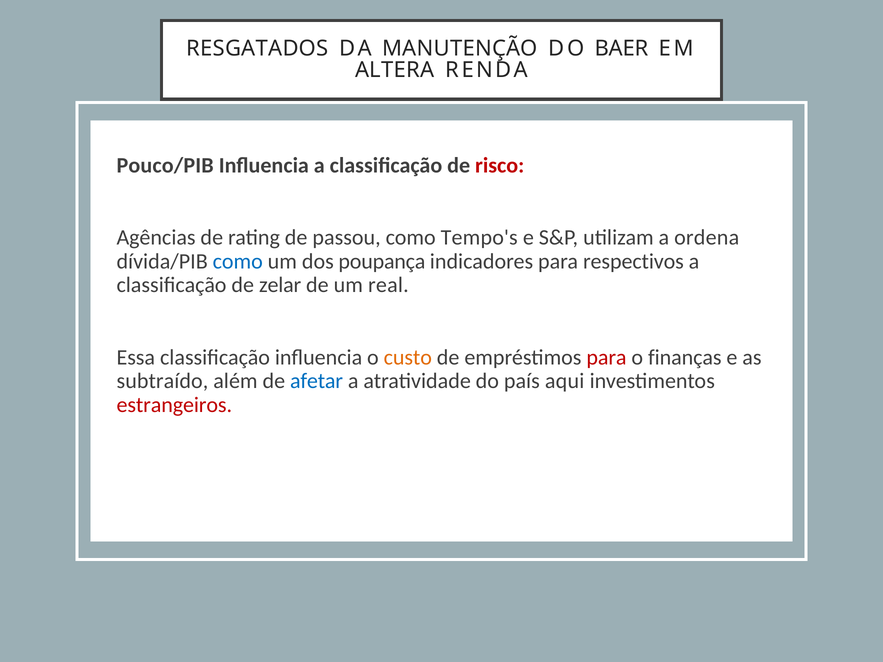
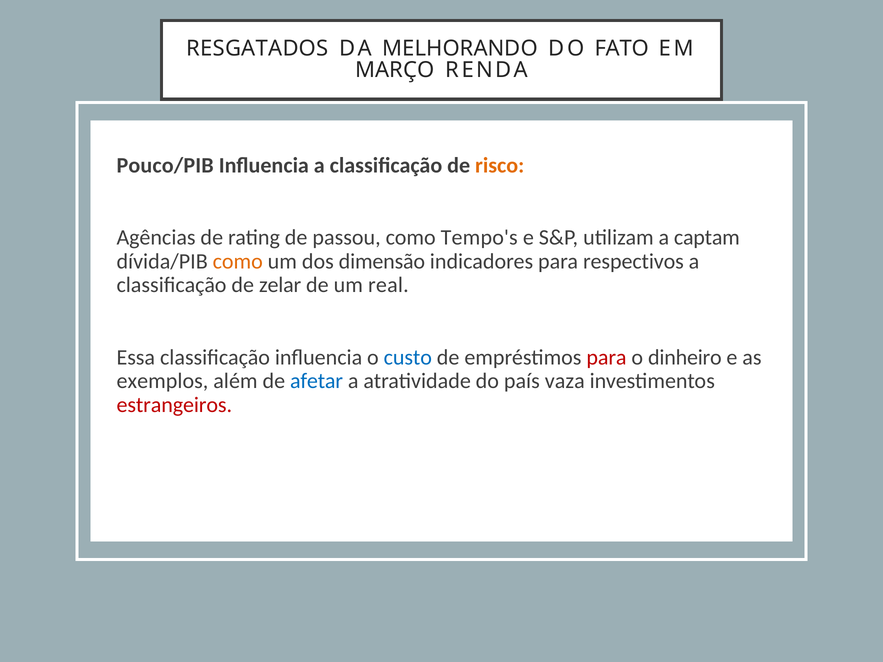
MANUTENÇÃO: MANUTENÇÃO -> MELHORANDO (460, 48)
BAER: BAER -> FATO (622, 48)
ALTERA: ALTERA -> MARÇO (395, 70)
risco colour: red -> orange (500, 165)
ordena: ordena -> captam (707, 237)
como colour: blue -> orange (238, 261)
poupança: poupança -> dimensão (382, 261)
custo colour: orange -> blue (408, 357)
finanças: finanças -> dinheiro (685, 357)
subtraído: subtraído -> exemplos (162, 381)
aqui: aqui -> vaza (565, 381)
